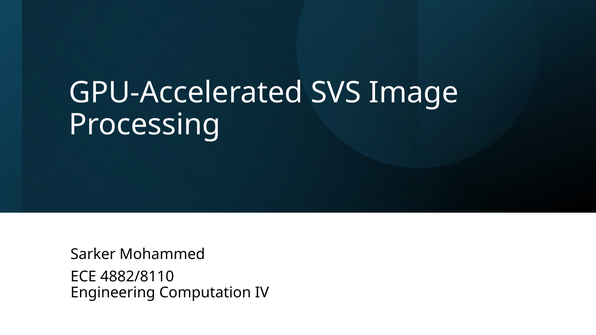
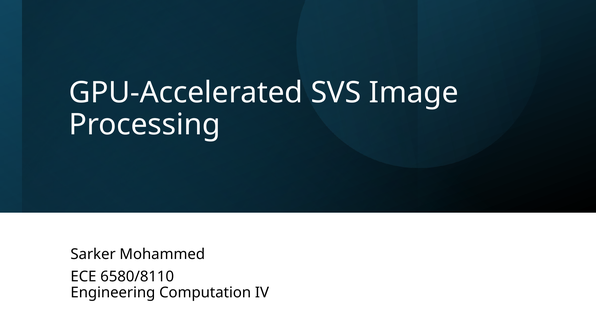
4882/8110: 4882/8110 -> 6580/8110 (137, 277)
